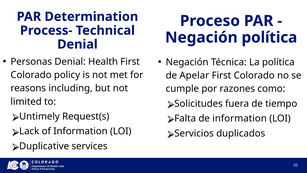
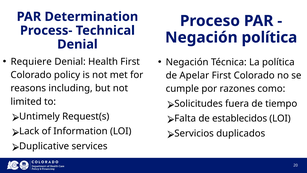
Personas: Personas -> Requiere (31, 62)
de information: information -> establecidos (240, 118)
